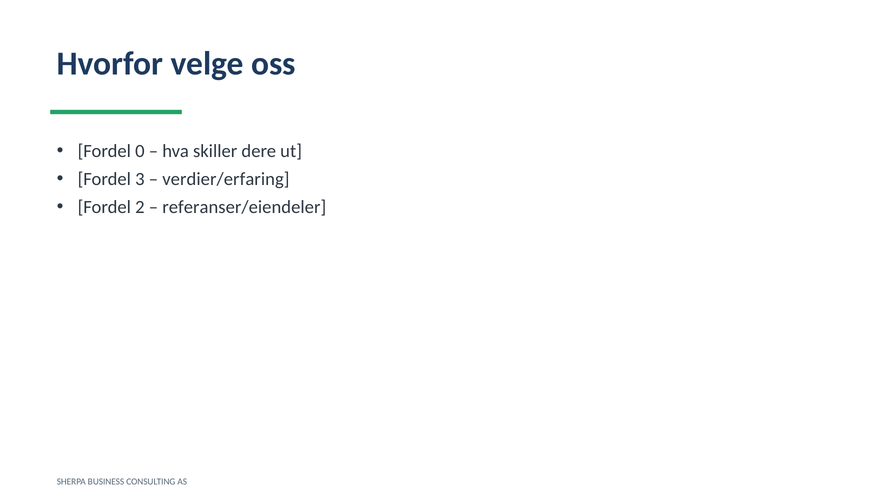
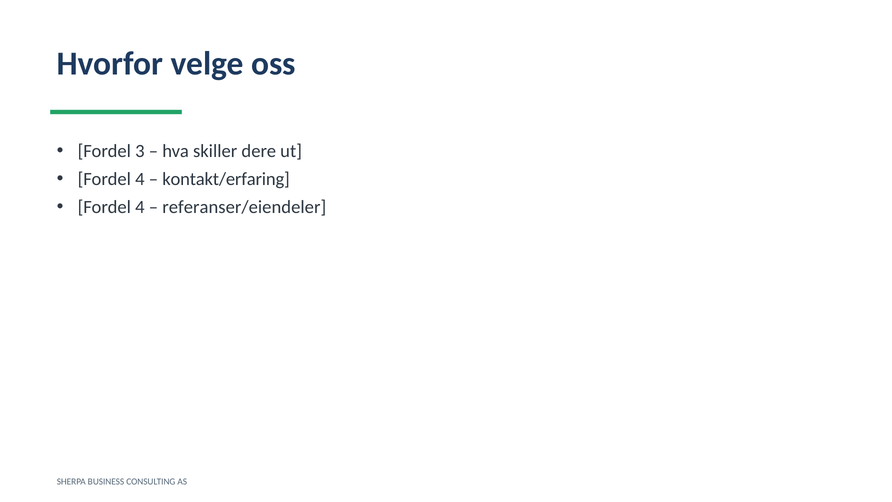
0: 0 -> 3 (140, 151)
3: 3 -> 4 (140, 179)
verdier/erfaring: verdier/erfaring -> kontakt/erfaring (226, 179)
2: 2 -> 4 (140, 207)
